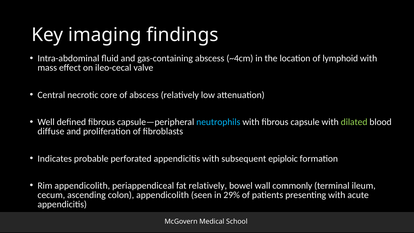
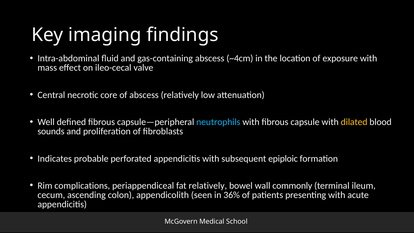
lymphoid: lymphoid -> exposure (340, 58)
dilated colour: light green -> yellow (354, 122)
diffuse: diffuse -> sounds (51, 131)
Rim appendicolith: appendicolith -> complications (82, 186)
29%: 29% -> 36% (232, 195)
